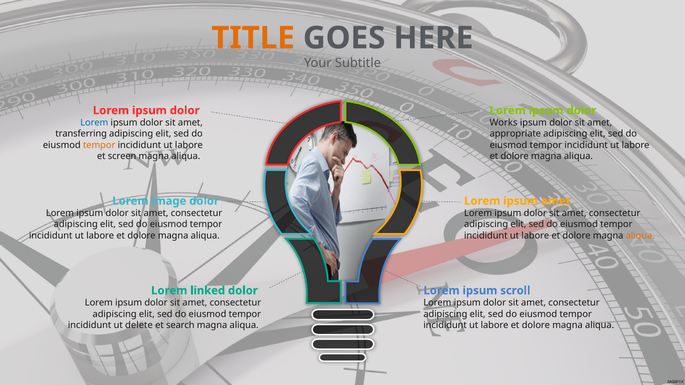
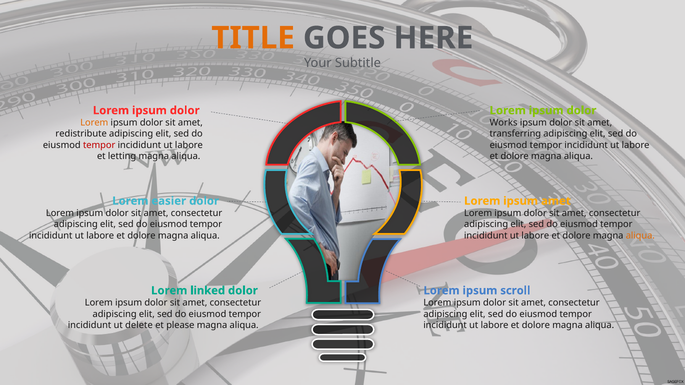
Lorem colour: blue -> orange (94, 123)
transferring: transferring -> redistribute (81, 134)
appropriate: appropriate -> transferring (515, 134)
tempor colour: orange -> red (99, 145)
screen: screen -> letting (122, 156)
image: image -> easier (169, 201)
search: search -> please (180, 325)
